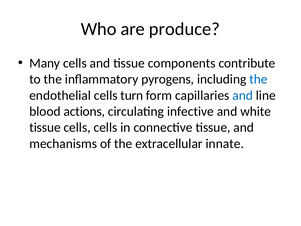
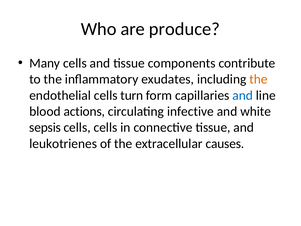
pyrogens: pyrogens -> exudates (168, 79)
the colour: blue -> orange (258, 79)
tissue: tissue -> sepsis (45, 127)
mechanisms: mechanisms -> leukotrienes (63, 143)
innate: innate -> causes (225, 143)
